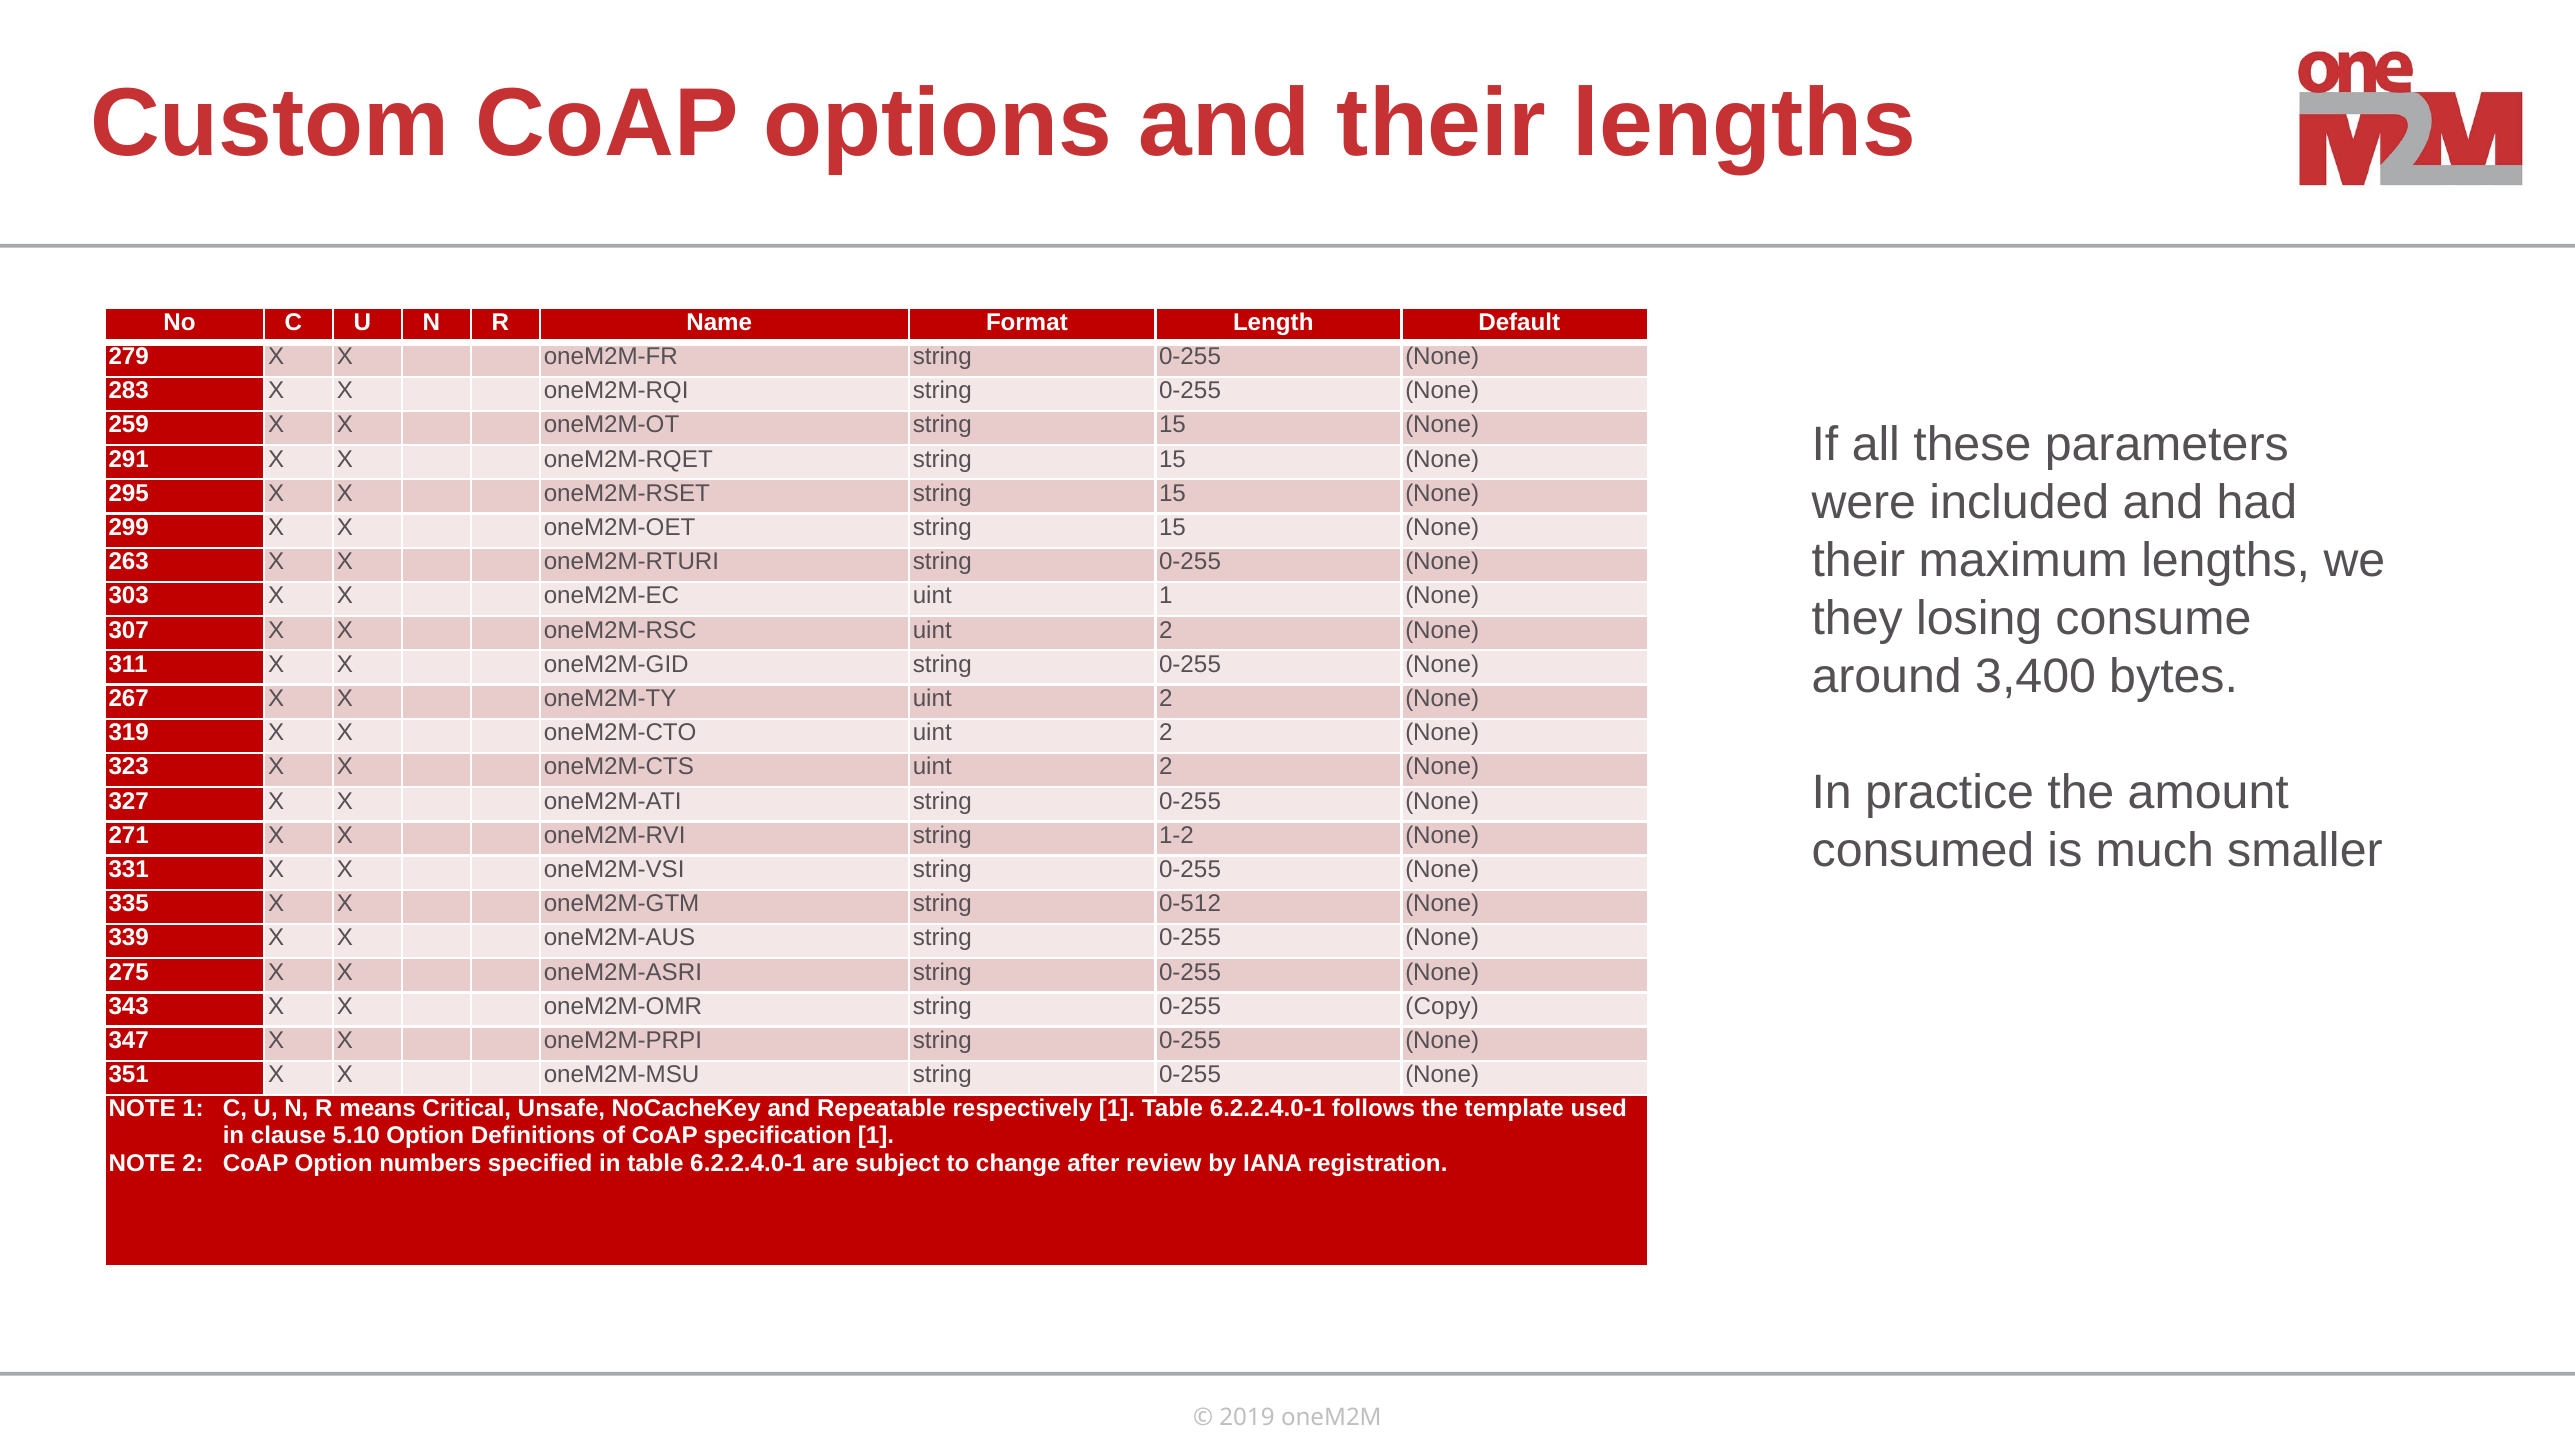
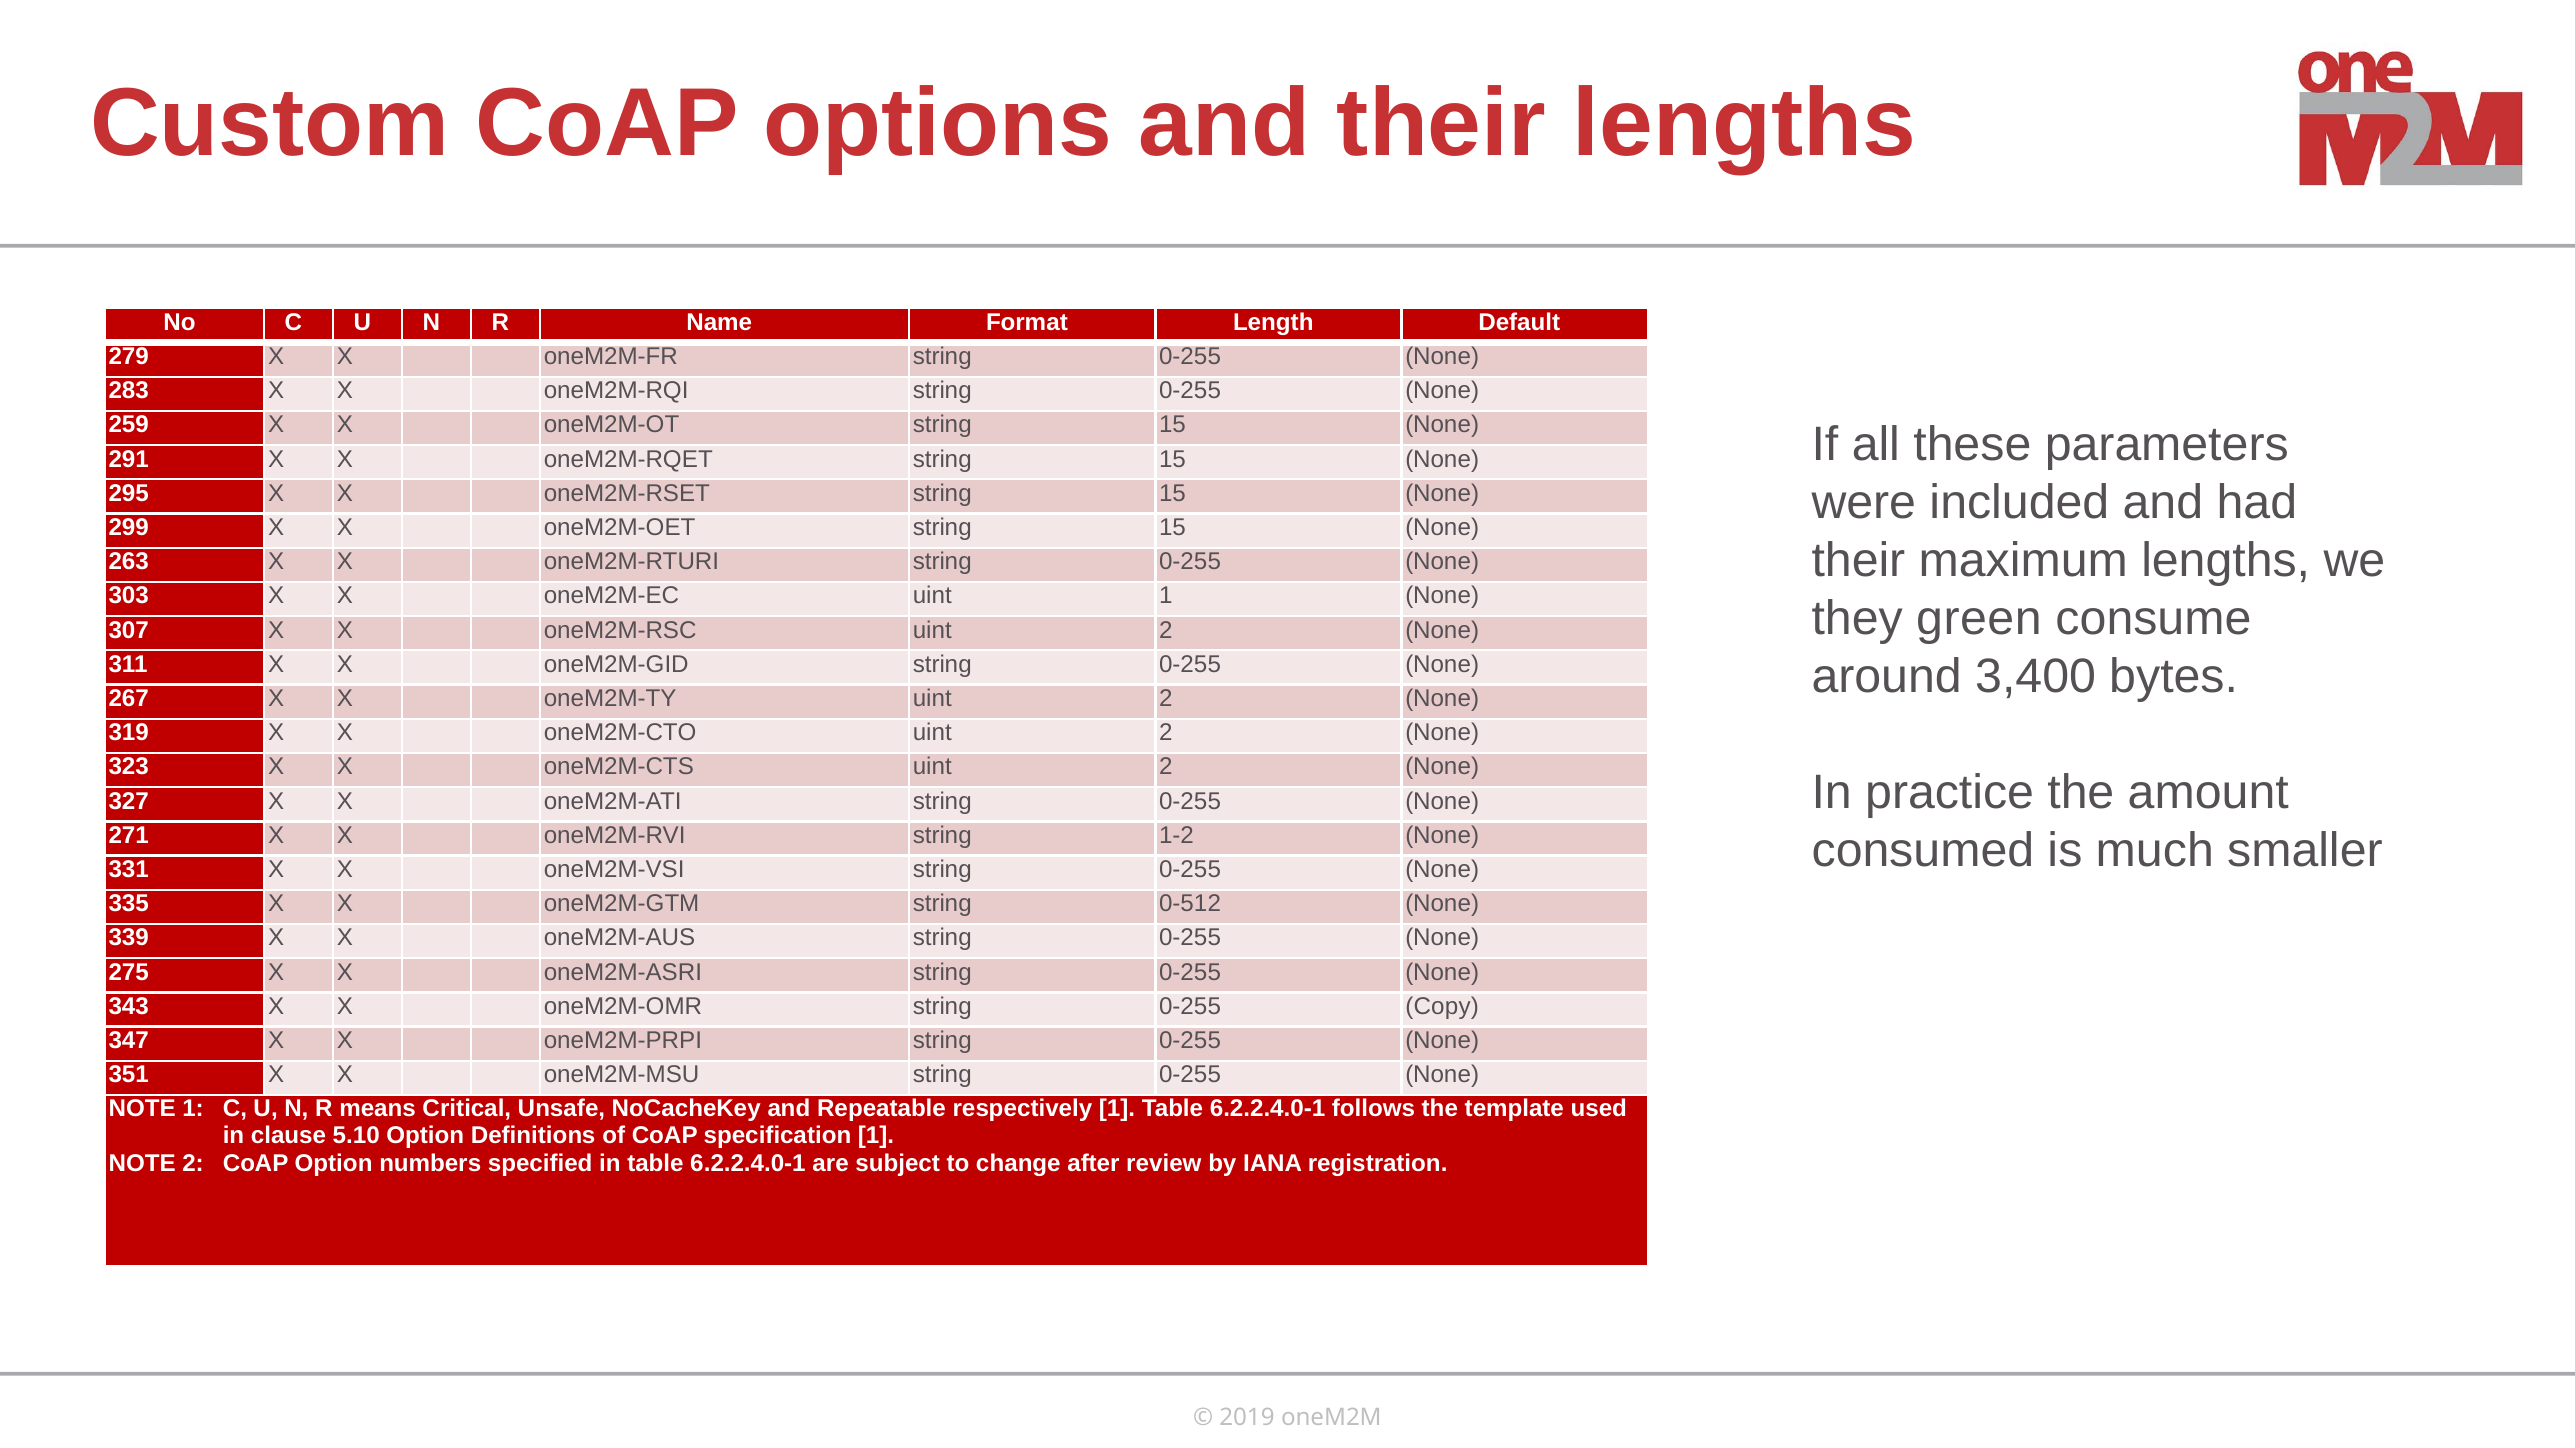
losing: losing -> green (1979, 619)
